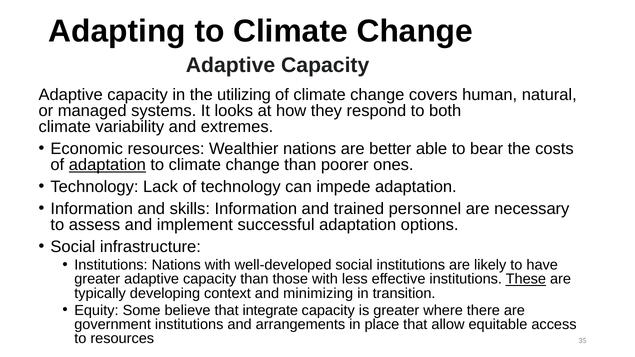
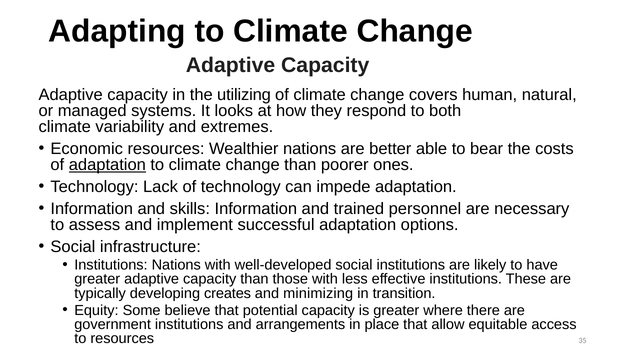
These underline: present -> none (526, 279)
context: context -> creates (228, 293)
integrate: integrate -> potential (270, 311)
